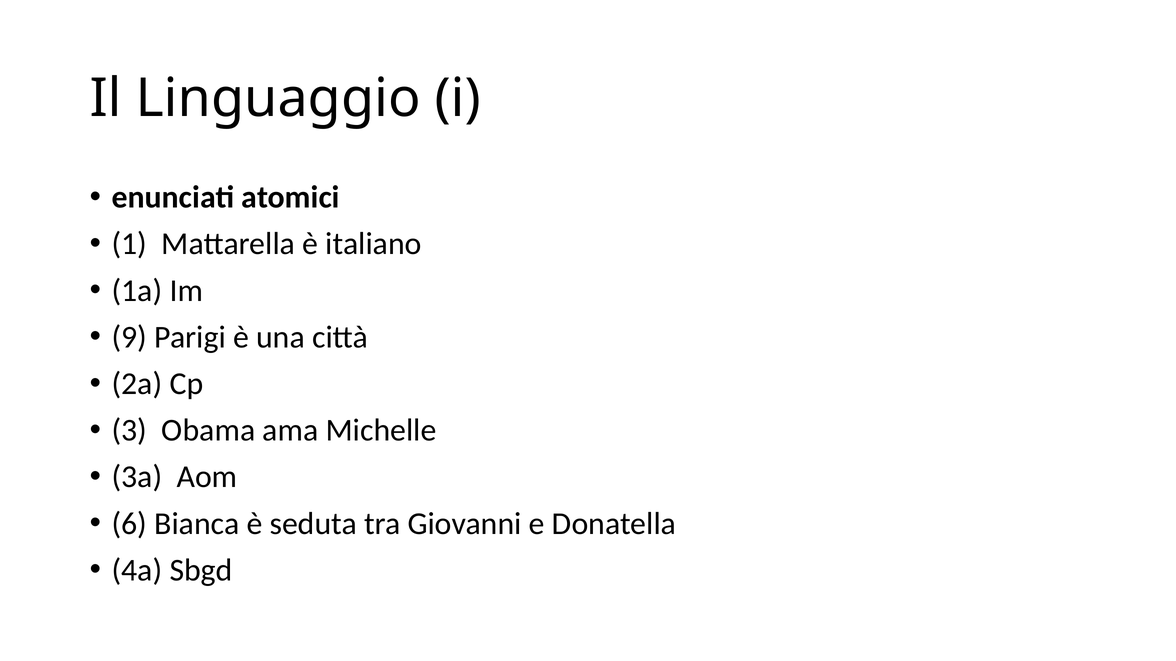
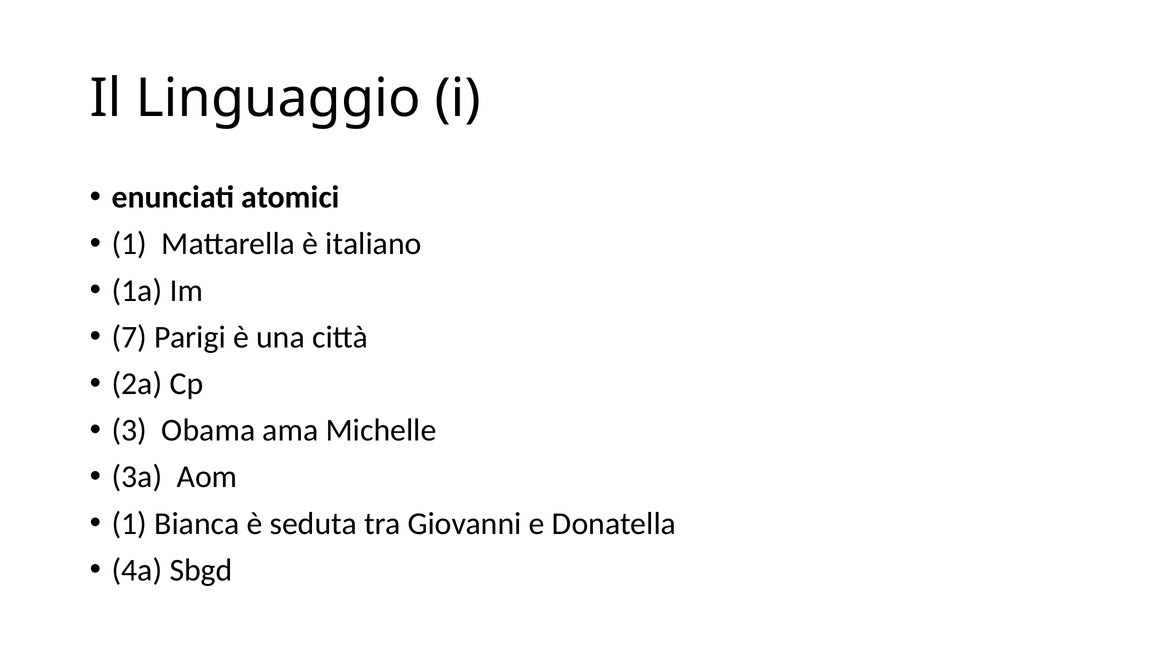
9: 9 -> 7 (129, 337)
6: 6 -> 1 (129, 524)
